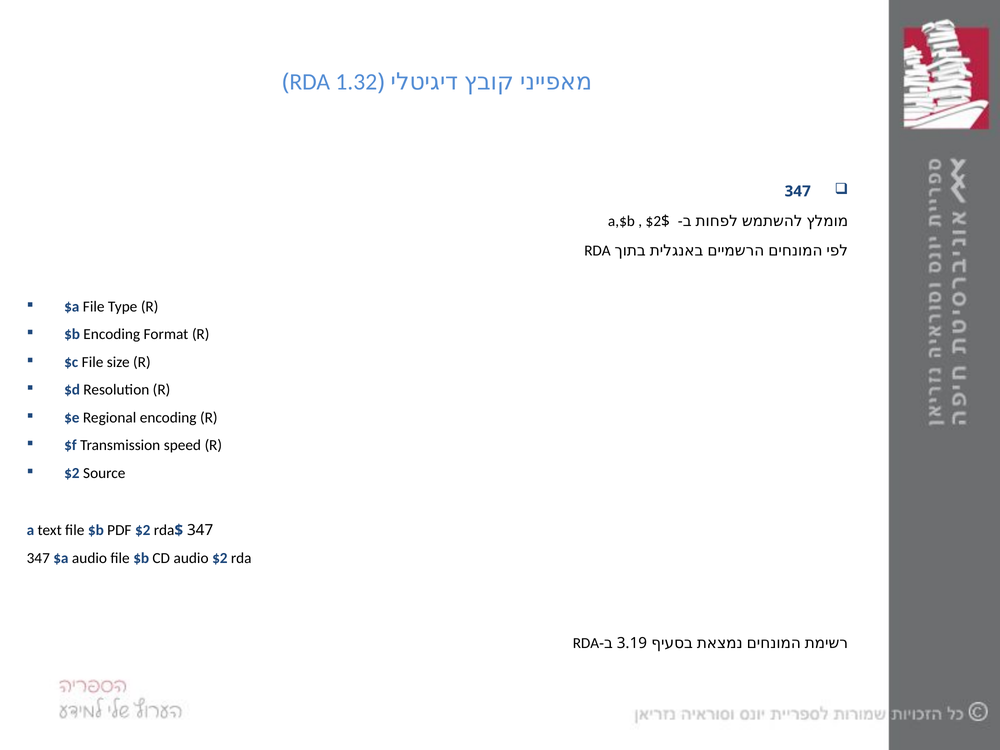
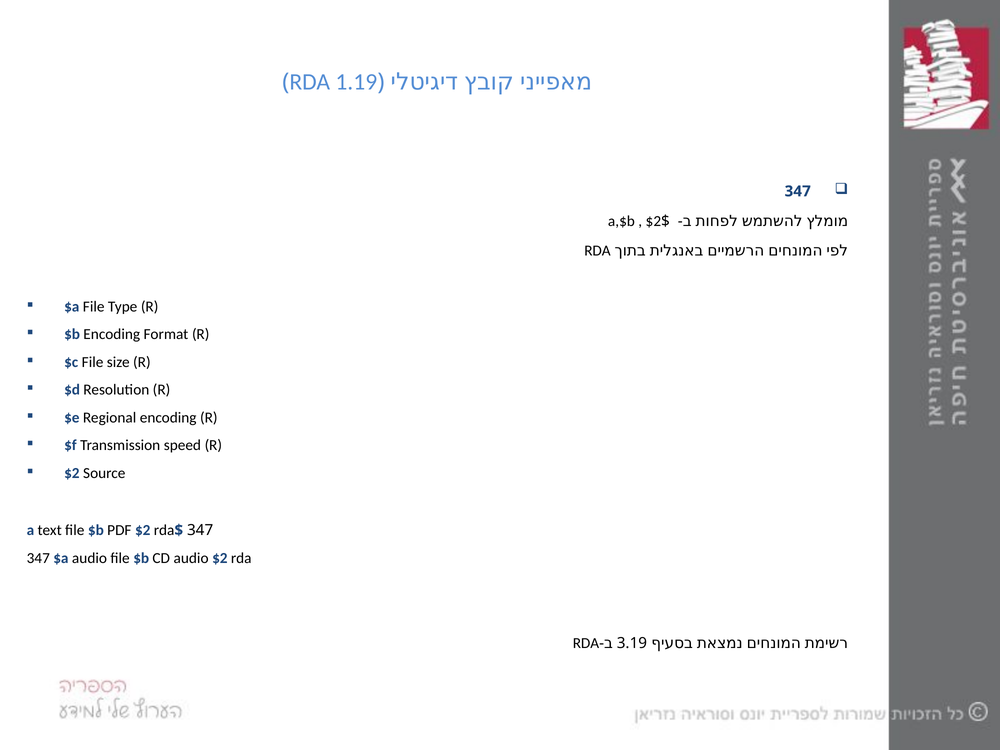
1.32: 1.32 -> 1.19 (356, 82)
